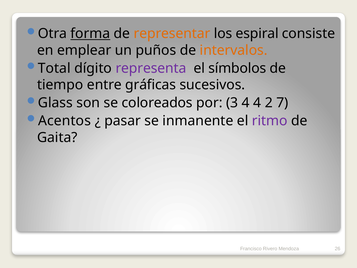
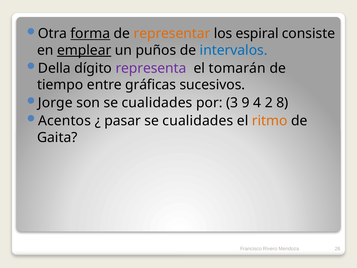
emplear underline: none -> present (84, 50)
intervalos colour: orange -> blue (234, 50)
Total: Total -> Della (54, 68)
símbolos: símbolos -> tomarán (237, 68)
Glass: Glass -> Jorge (55, 103)
son se coloreados: coloreados -> cualidades (157, 103)
3 4: 4 -> 9 (246, 103)
7: 7 -> 8 (282, 103)
inmanente: inmanente -> cualidades (198, 121)
ritmo colour: purple -> orange (270, 121)
